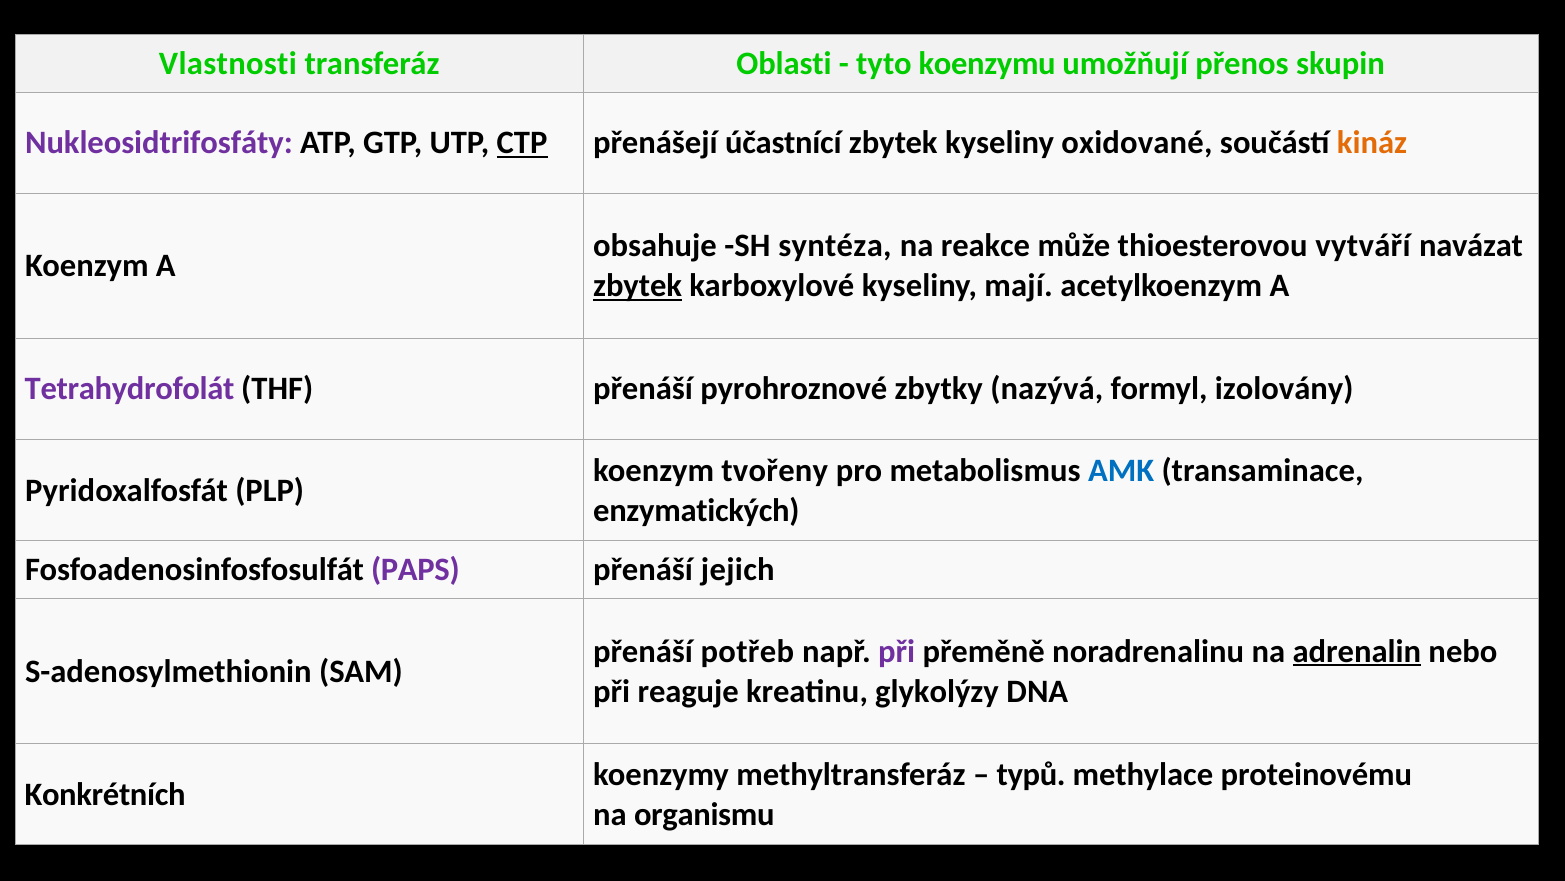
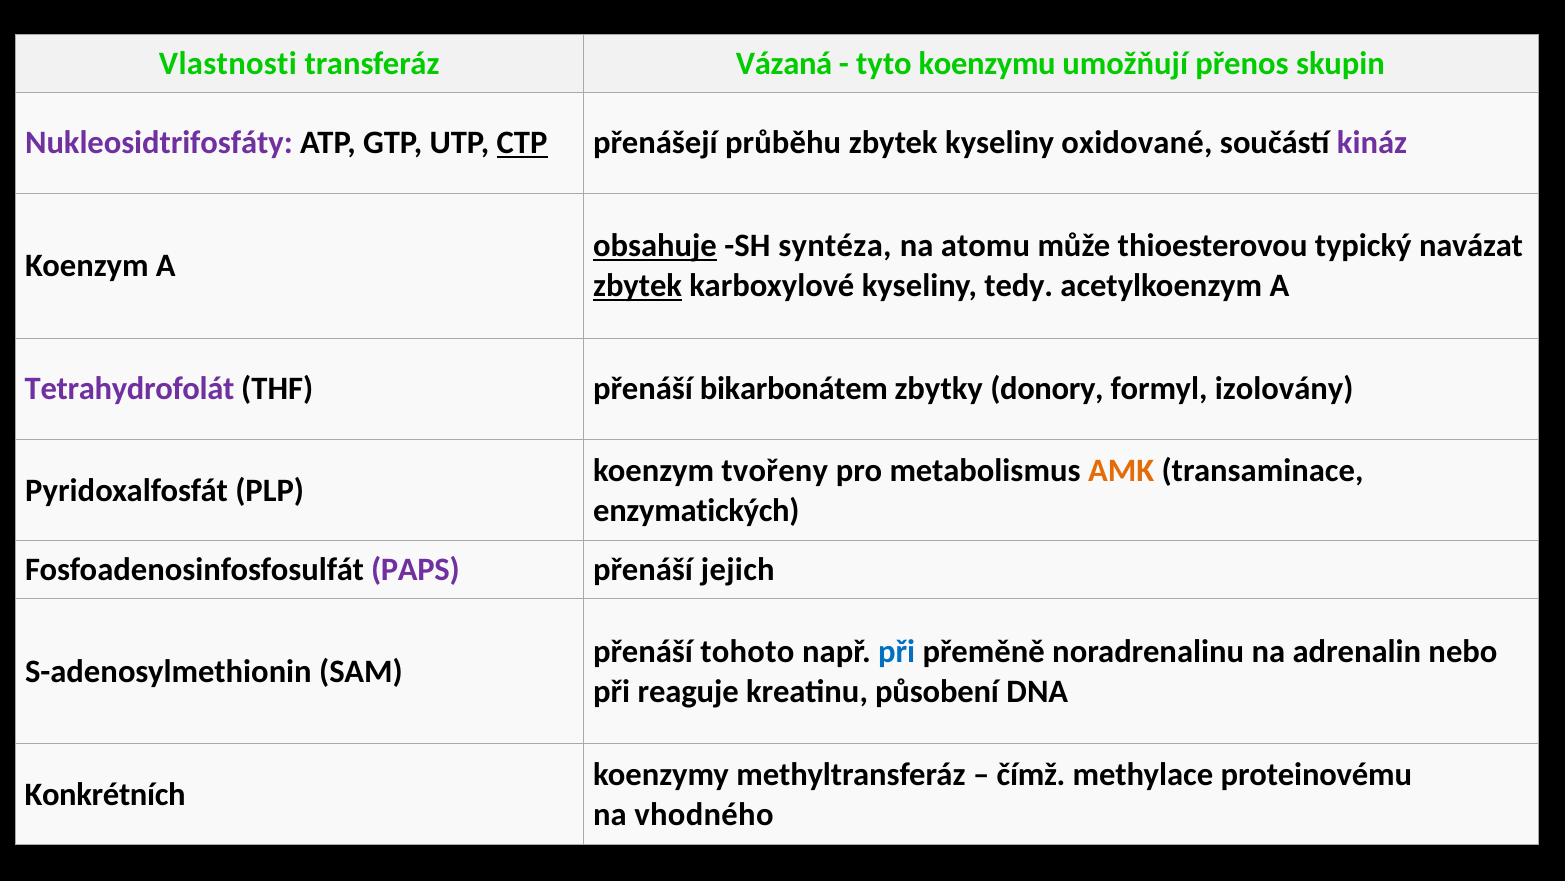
Oblasti: Oblasti -> Vázaná (784, 63)
účastnící: účastnící -> průběhu (783, 143)
kináz colour: orange -> purple (1372, 143)
obsahuje underline: none -> present (655, 246)
reakce: reakce -> atomu (985, 246)
vytváří: vytváří -> typický (1363, 246)
mají: mají -> tedy (1019, 286)
pyrohroznové: pyrohroznové -> bikarbonátem (794, 389)
nazývá: nazývá -> donory (1047, 389)
AMK colour: blue -> orange (1121, 470)
potřeb: potřeb -> tohoto (747, 651)
při colour: purple -> blue (897, 651)
adrenalin underline: present -> none (1357, 651)
glykolýzy: glykolýzy -> působení (937, 691)
typů: typů -> čímž (1031, 774)
organismu: organismu -> vhodného (704, 814)
